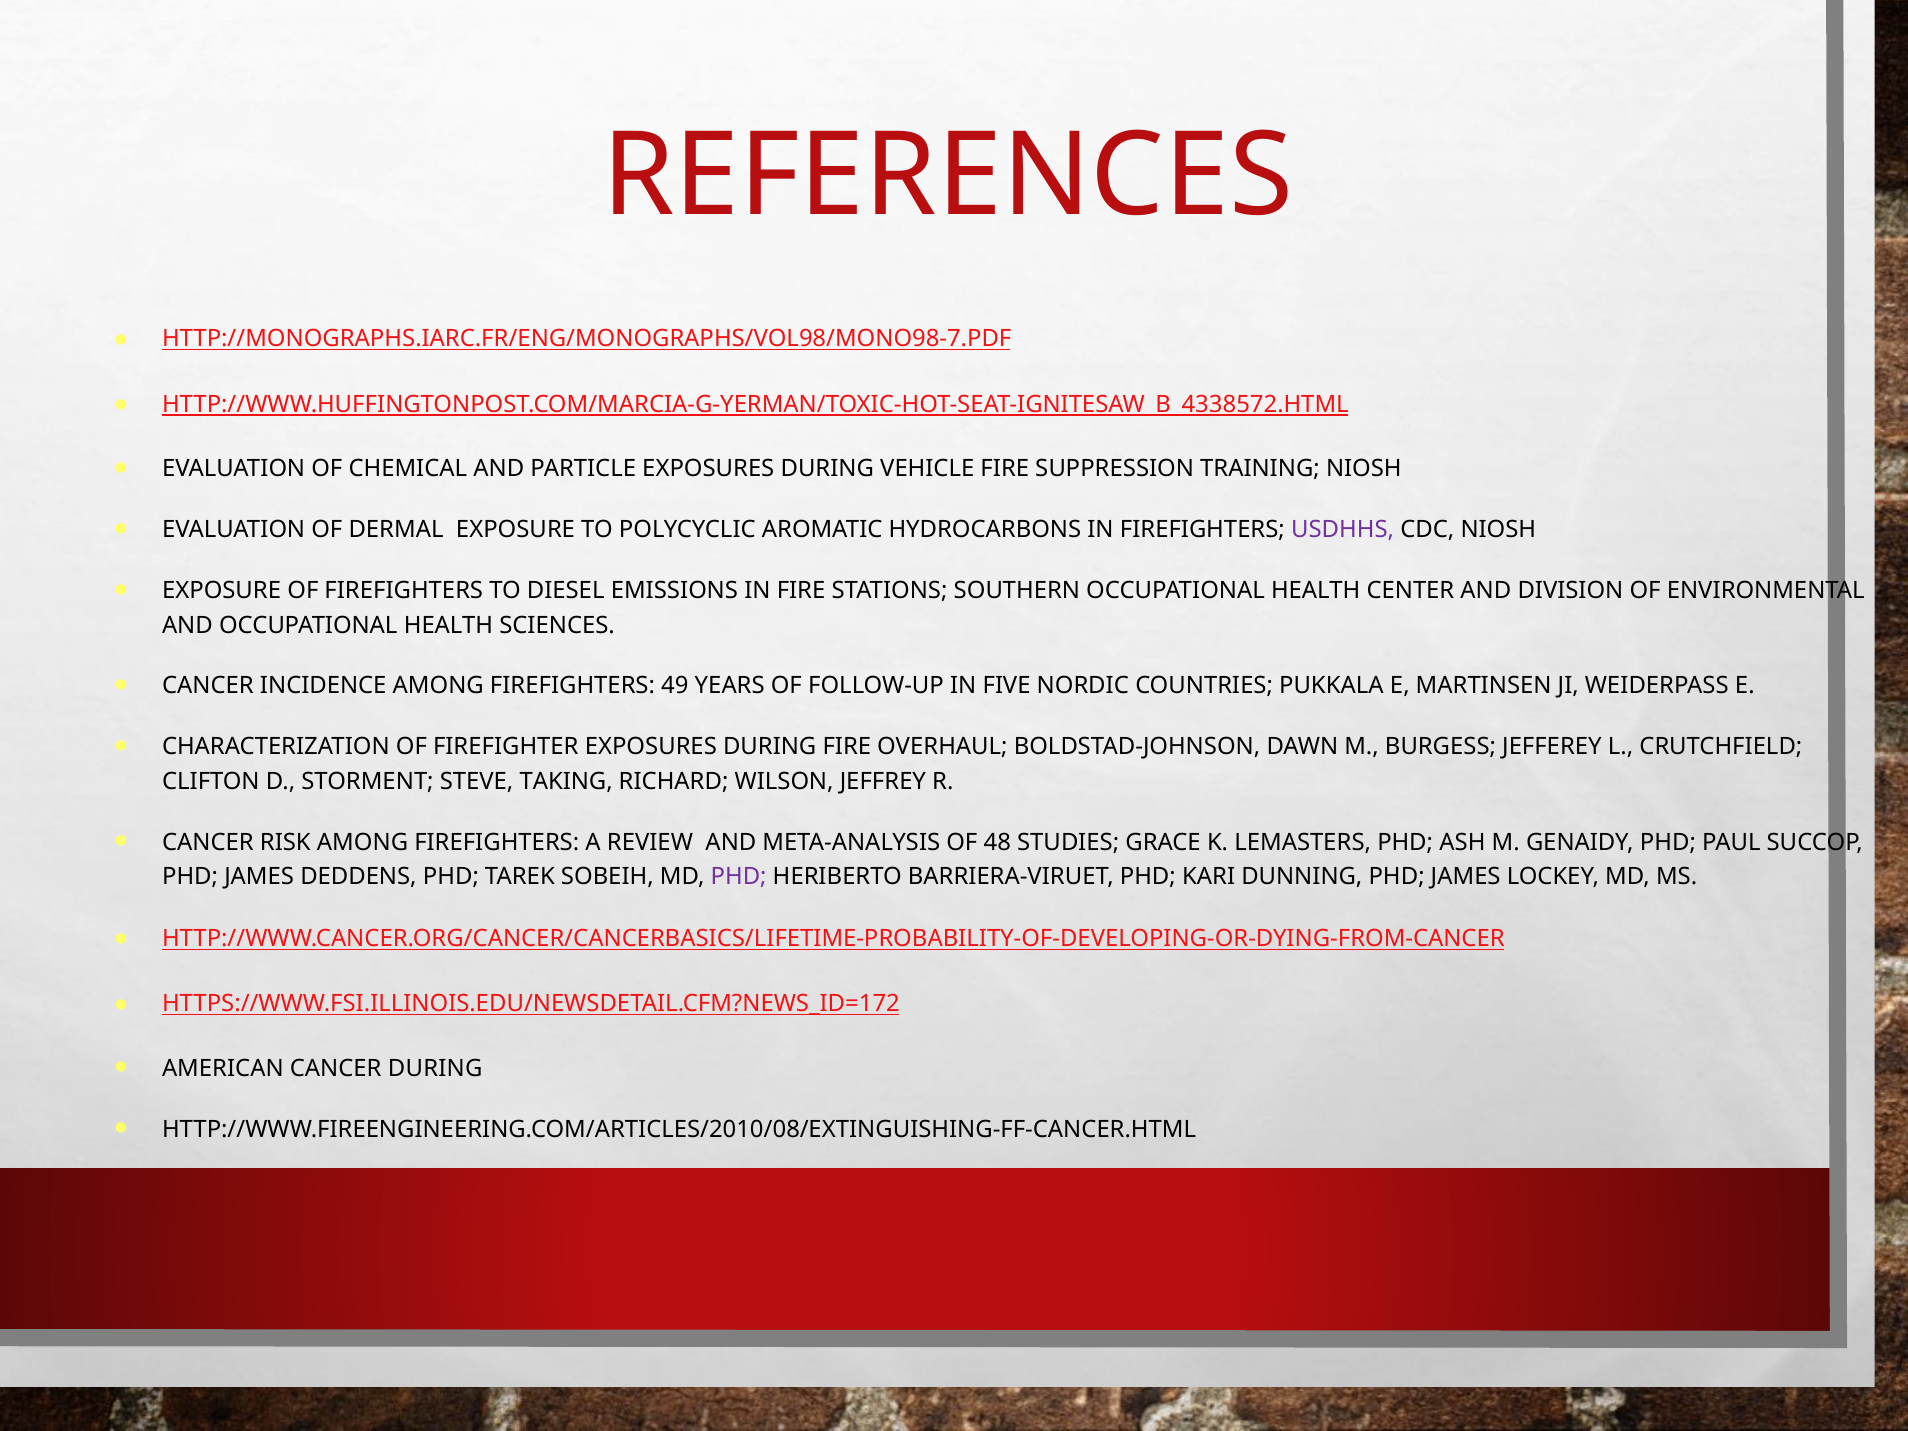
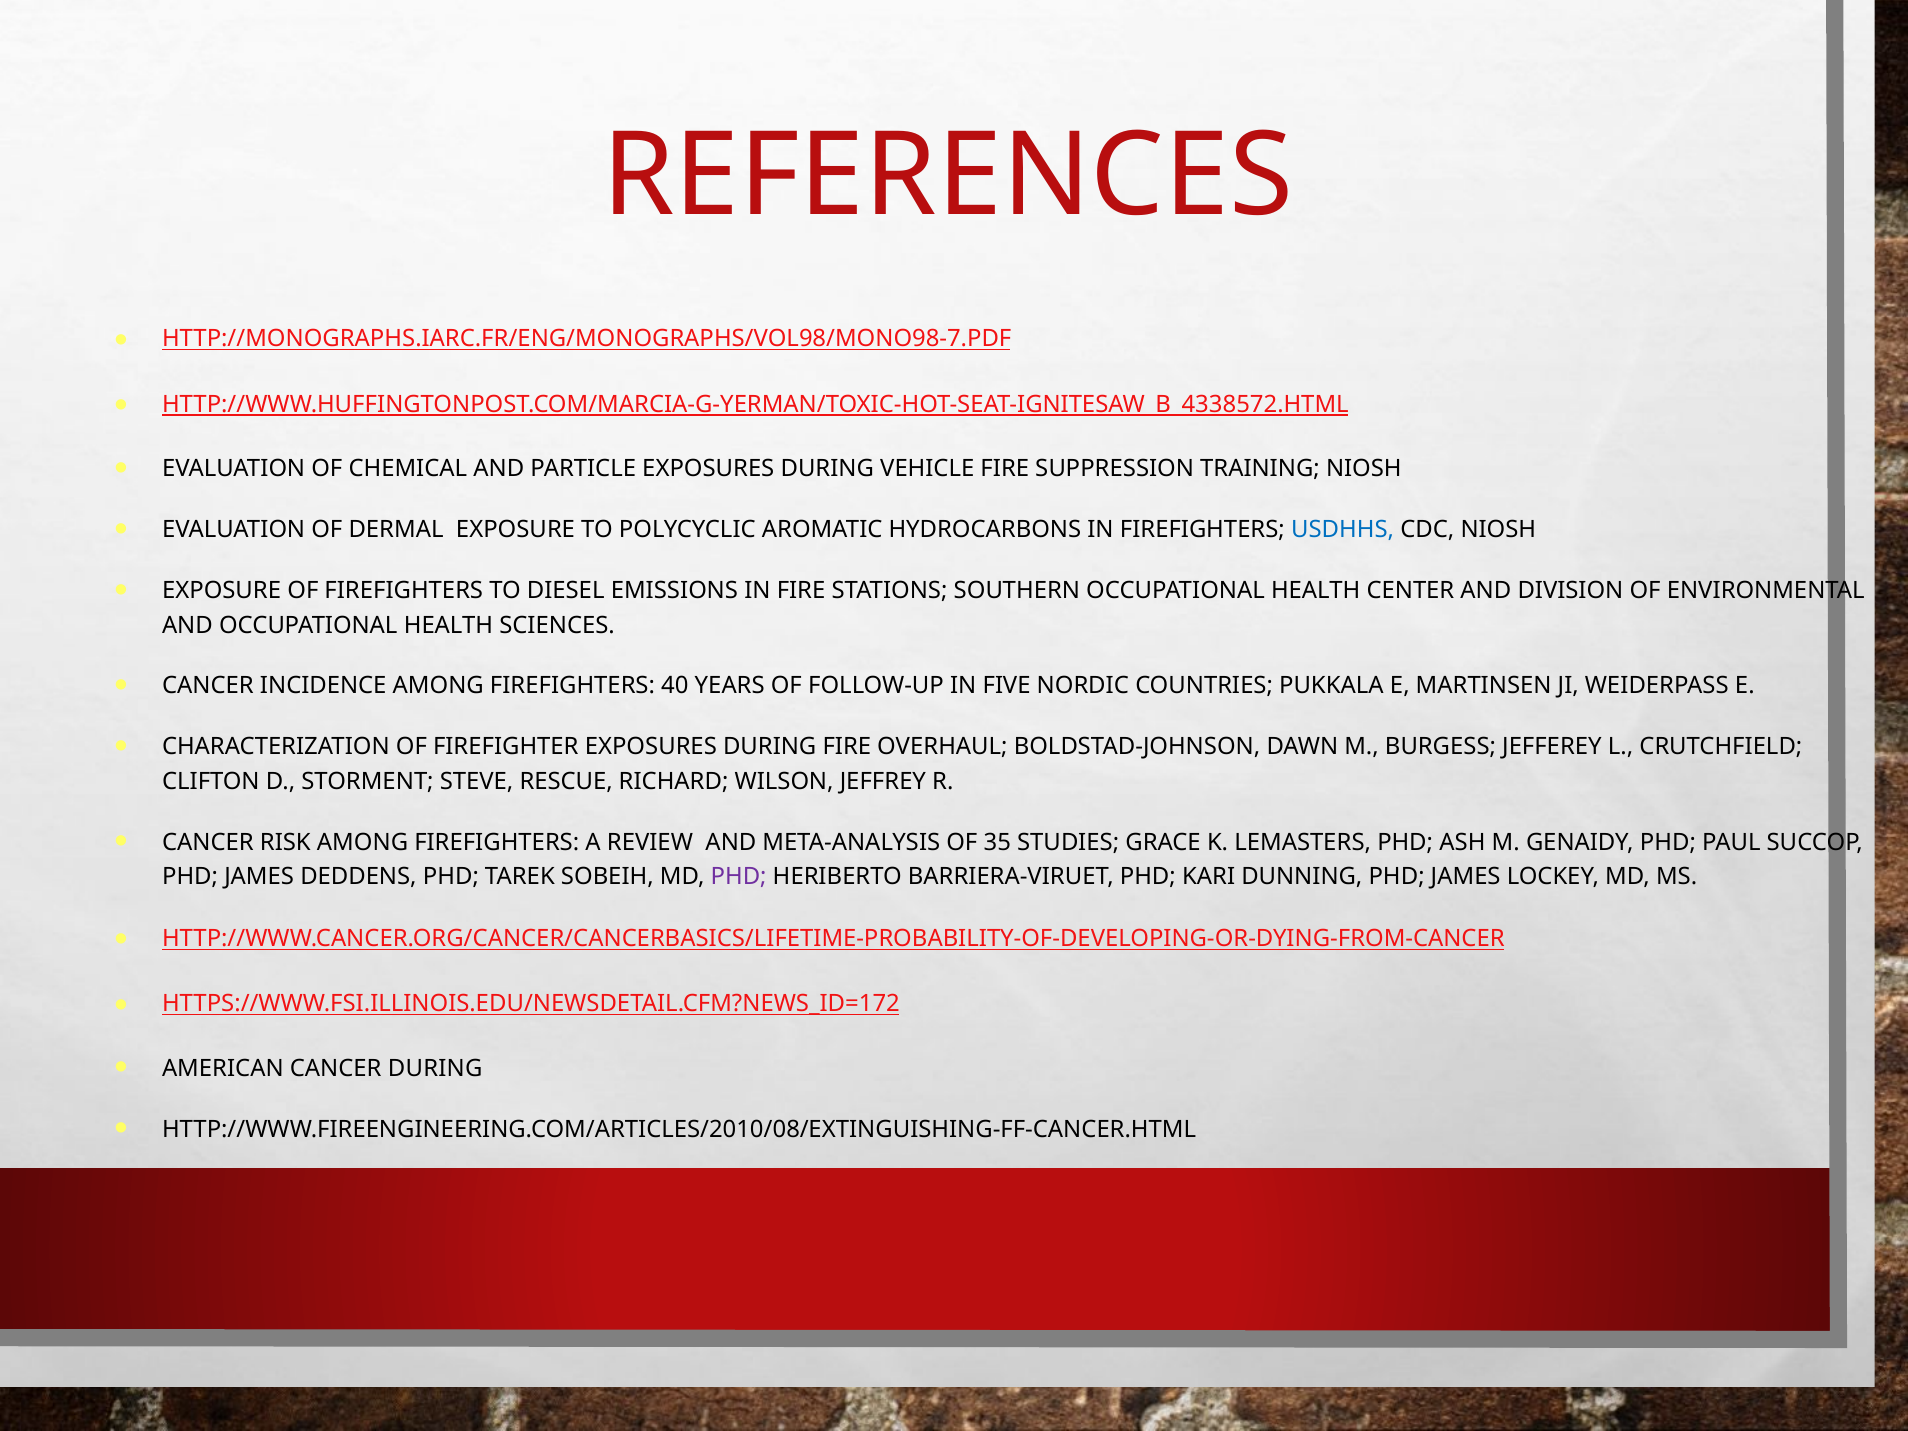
USDHHS colour: purple -> blue (1343, 530)
49: 49 -> 40 (675, 686)
TAKING: TAKING -> RESCUE (566, 781)
48: 48 -> 35 (997, 842)
